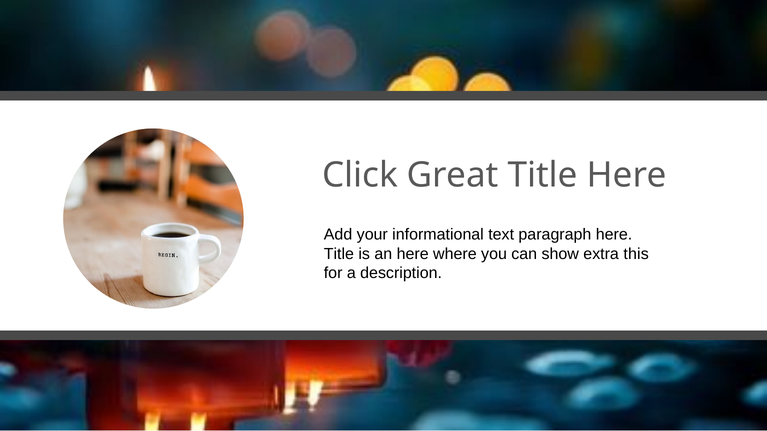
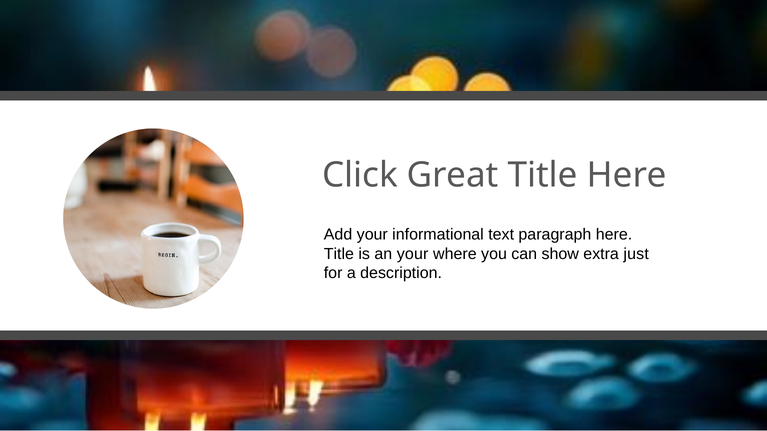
an here: here -> your (413, 254)
this: this -> just (636, 254)
